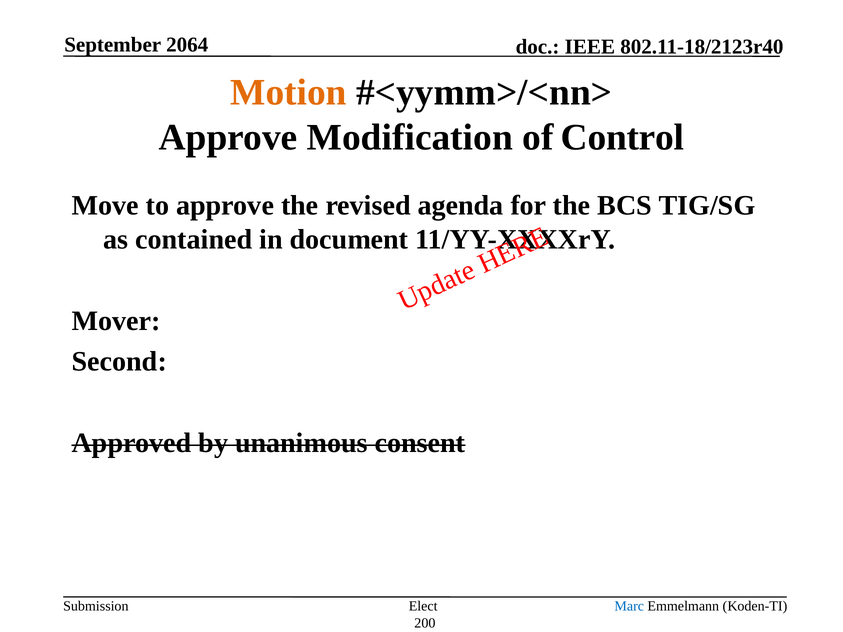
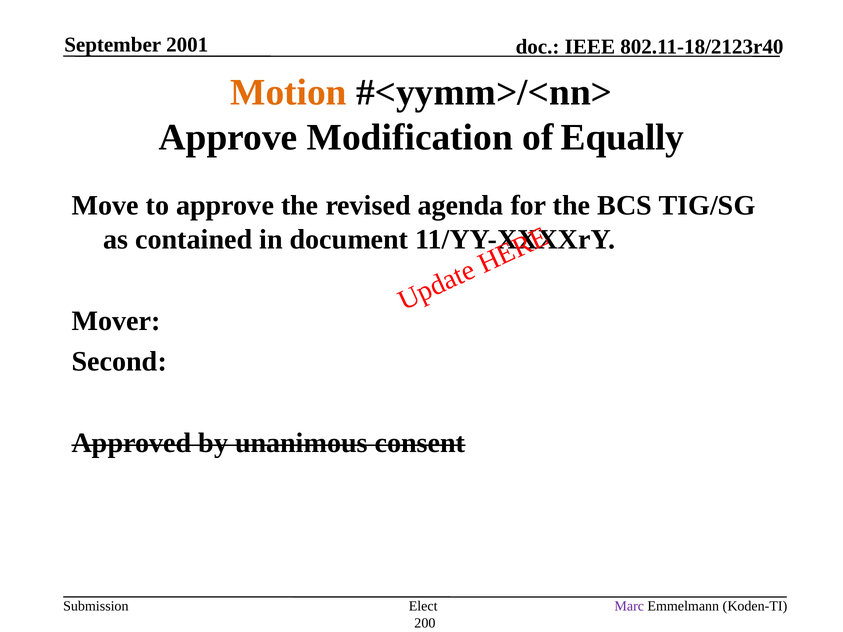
2064: 2064 -> 2001 (187, 45)
Control: Control -> Equally (622, 137)
Marc colour: blue -> purple (629, 606)
